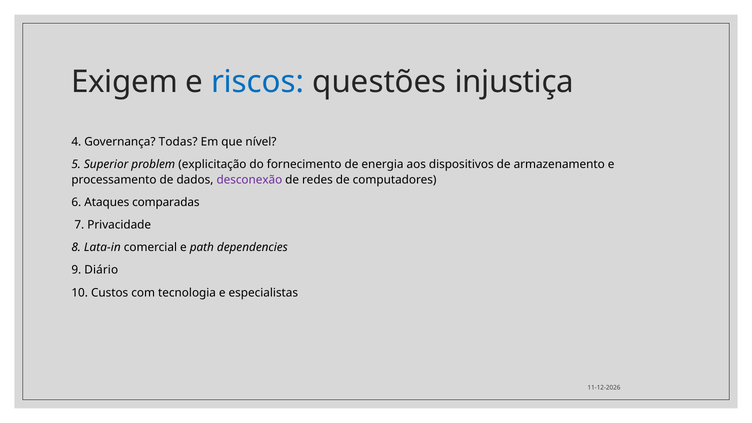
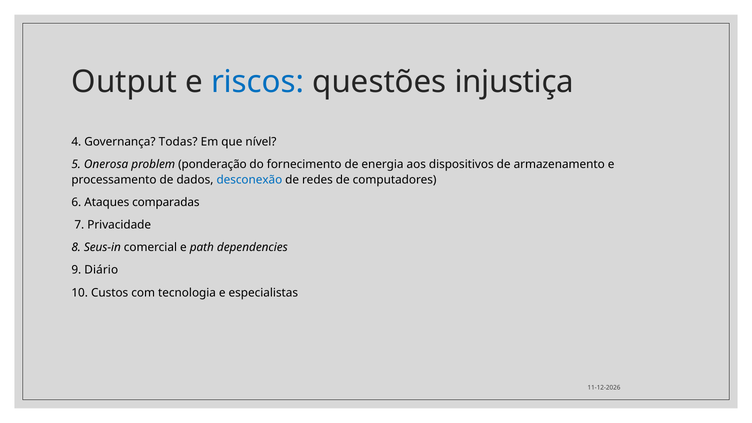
Exigem: Exigem -> Output (124, 82)
Superior: Superior -> Onerosa (106, 164)
explicitação: explicitação -> ponderação (212, 164)
desconexão colour: purple -> blue (249, 180)
Lata-in: Lata-in -> Seus-in (102, 248)
